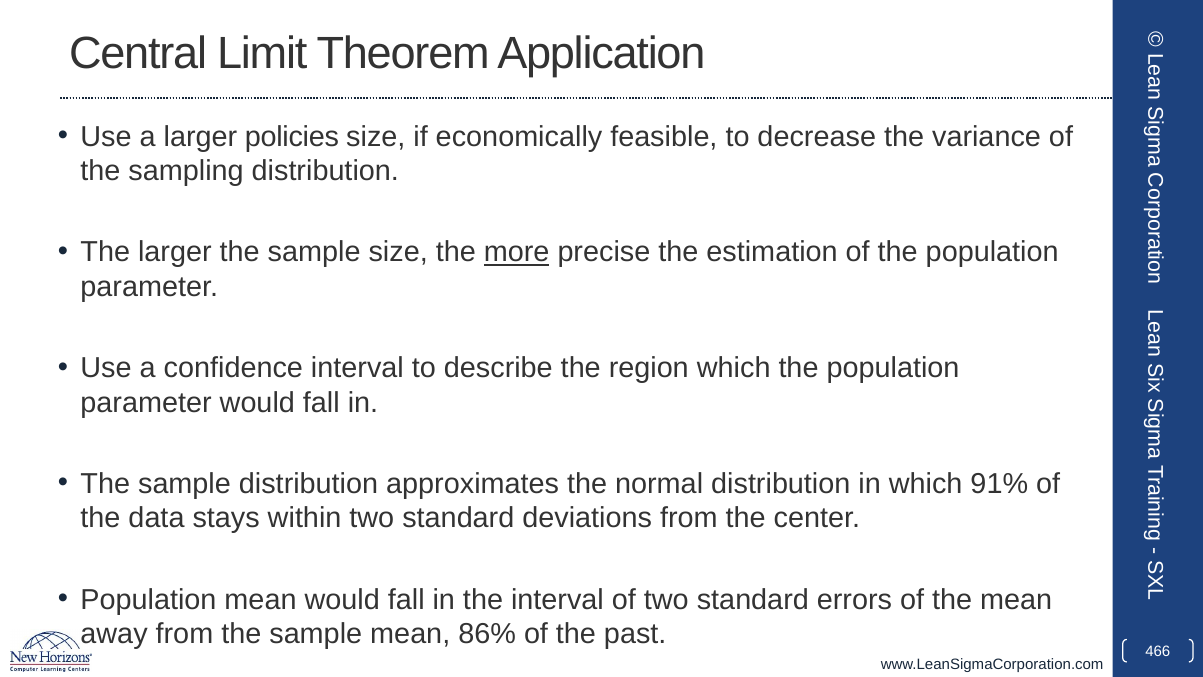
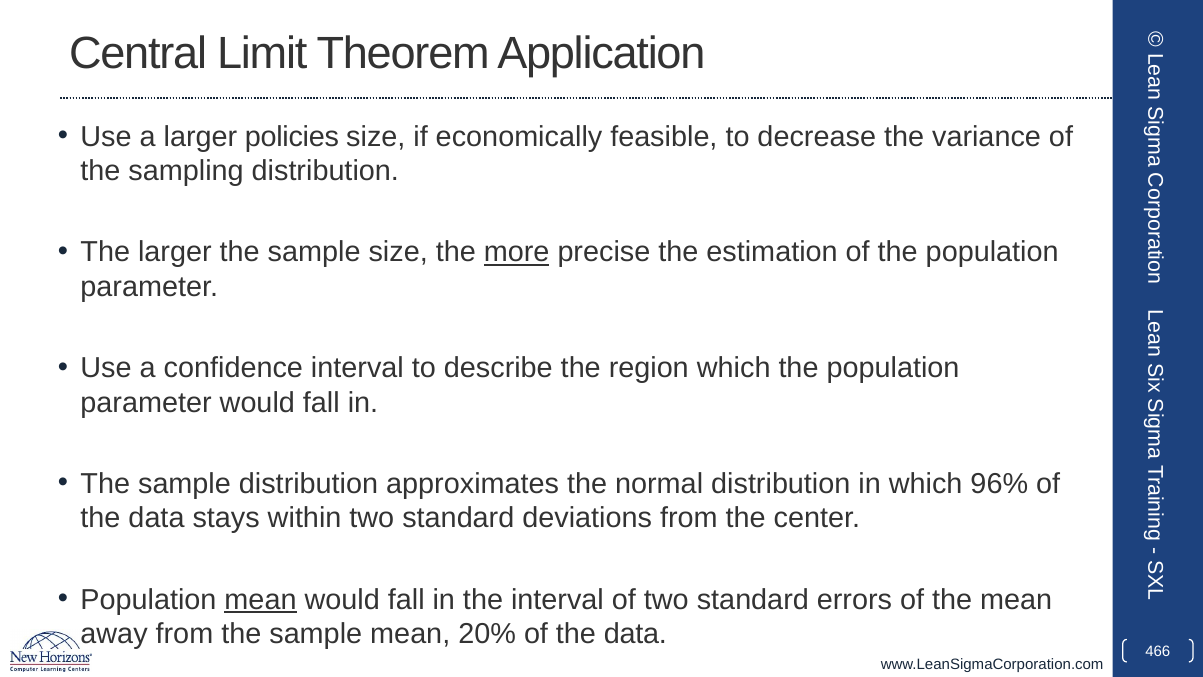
91%: 91% -> 96% (999, 484)
mean underline: none -> present (261, 599)
86%: 86% -> 20% (487, 634)
past: past -> data (635, 634)
